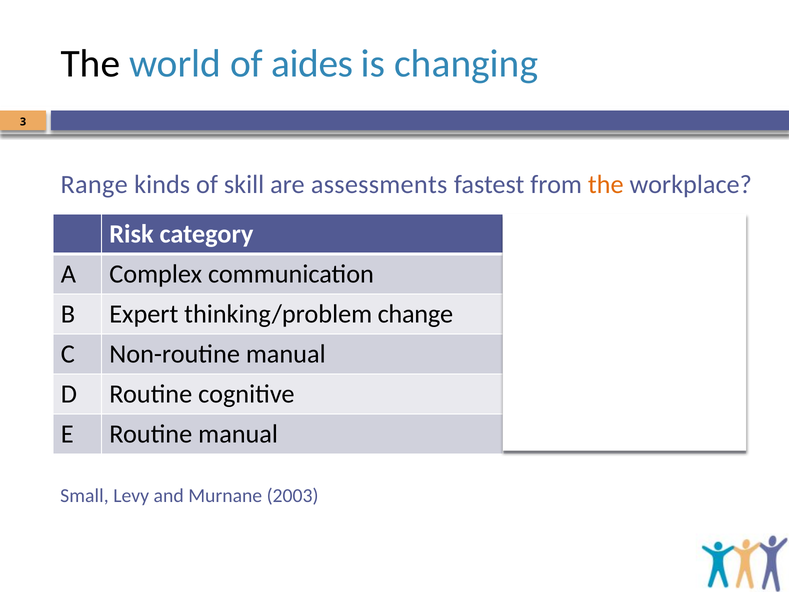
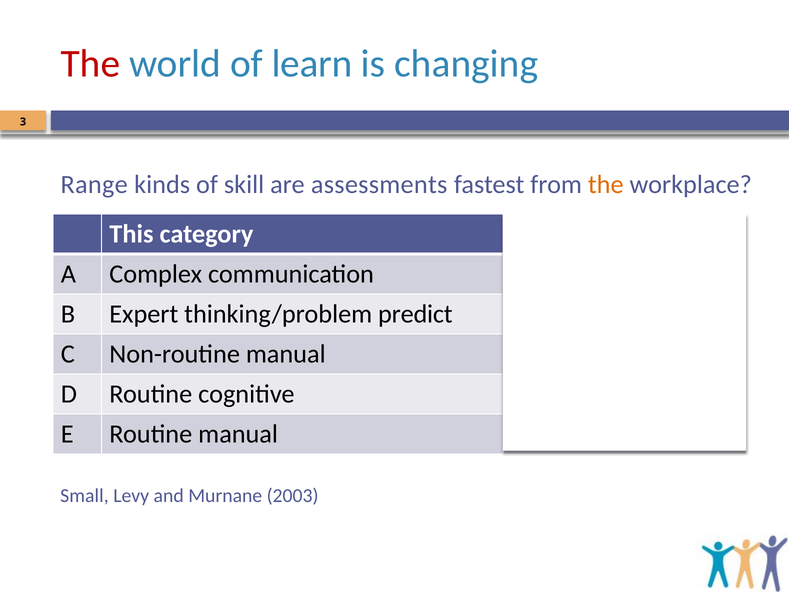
The colour: black -> red (90, 64)
aides: aides -> learn (312, 64)
Risk: Risk -> This (131, 234)
thinking/problem change: change -> predict (415, 314)
